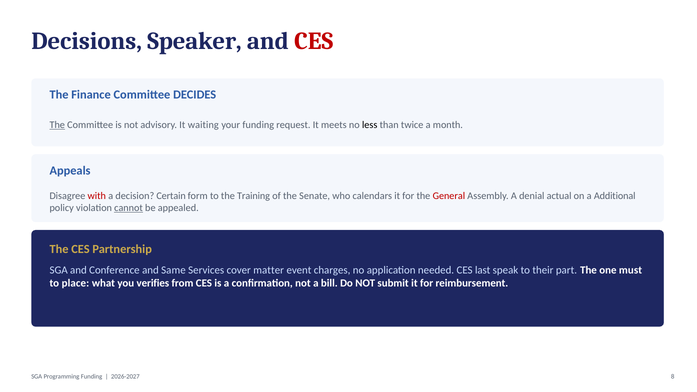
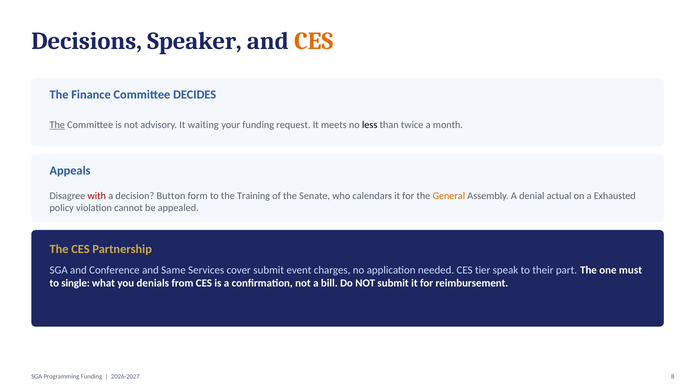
CES colour: red -> orange (314, 41)
Certain: Certain -> Button (171, 196)
General colour: red -> orange (449, 196)
Additional: Additional -> Exhausted (615, 196)
cannot underline: present -> none (129, 208)
cover matter: matter -> submit (269, 270)
last: last -> tier (483, 270)
place: place -> single (76, 283)
verifies: verifies -> denials (153, 283)
